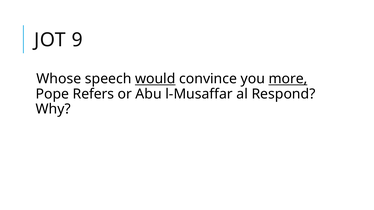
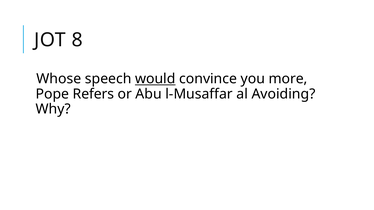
9: 9 -> 8 (77, 40)
more underline: present -> none (288, 79)
Respond: Respond -> Avoiding (283, 94)
